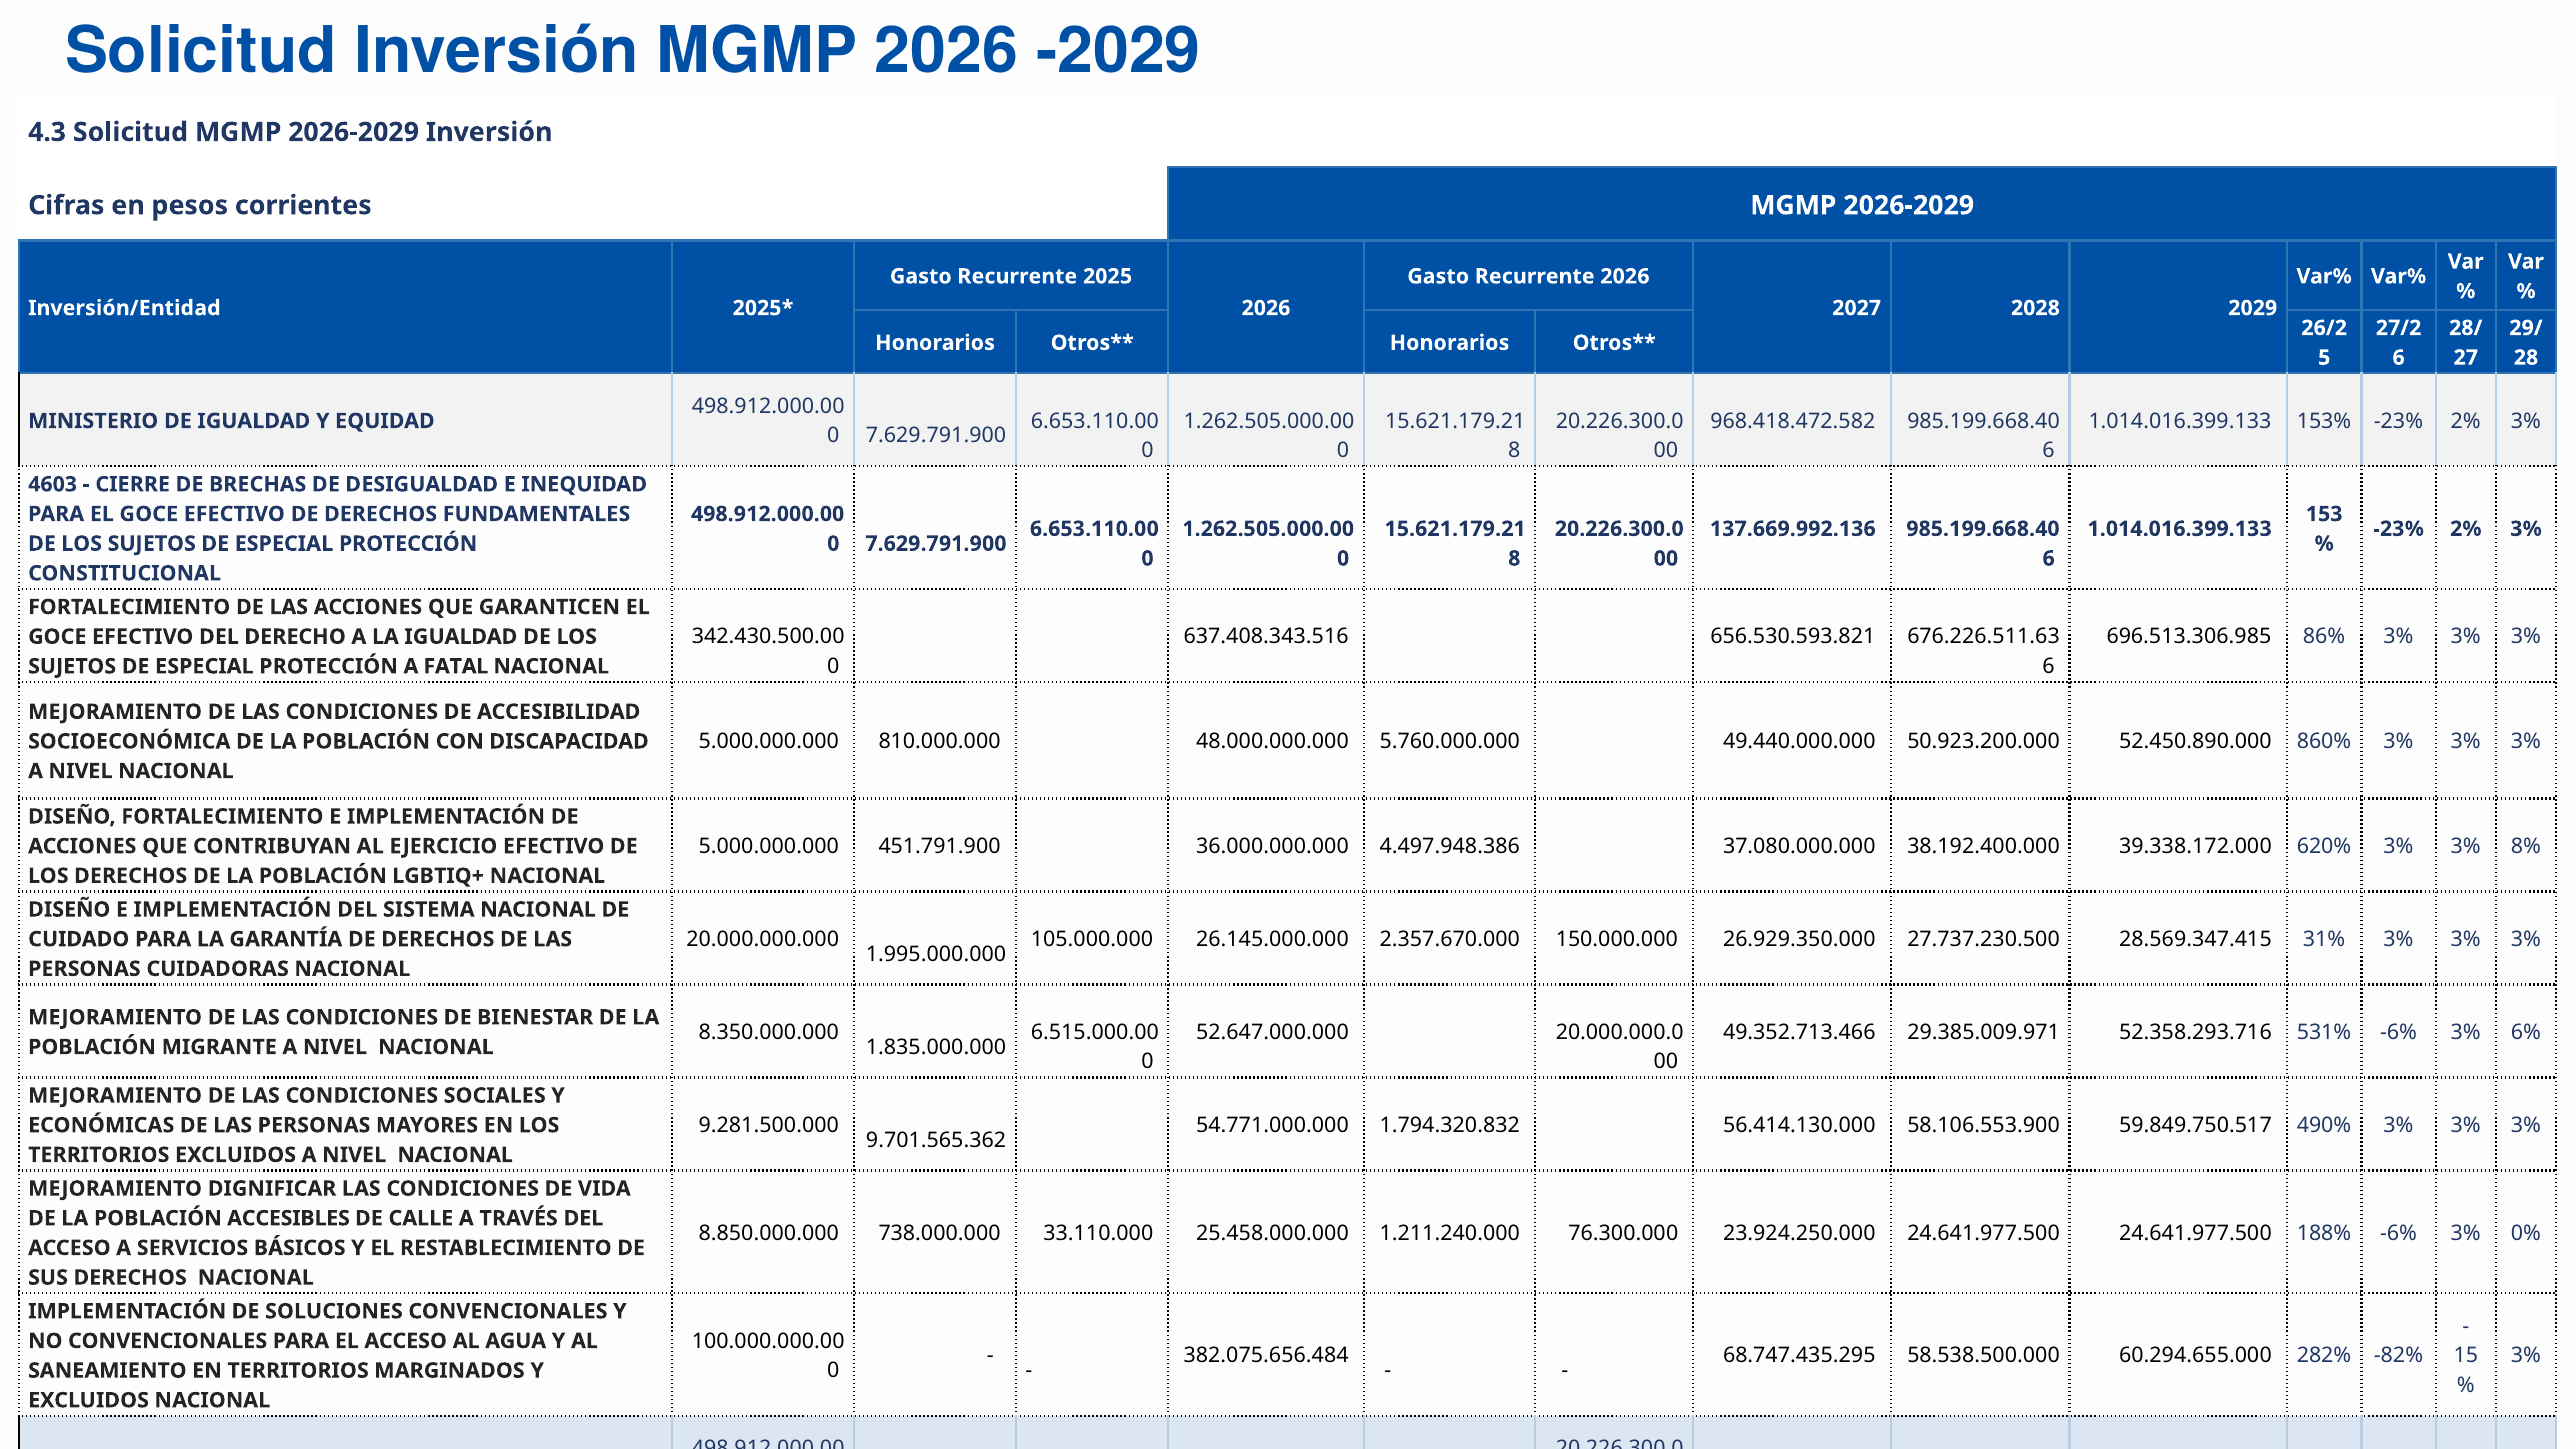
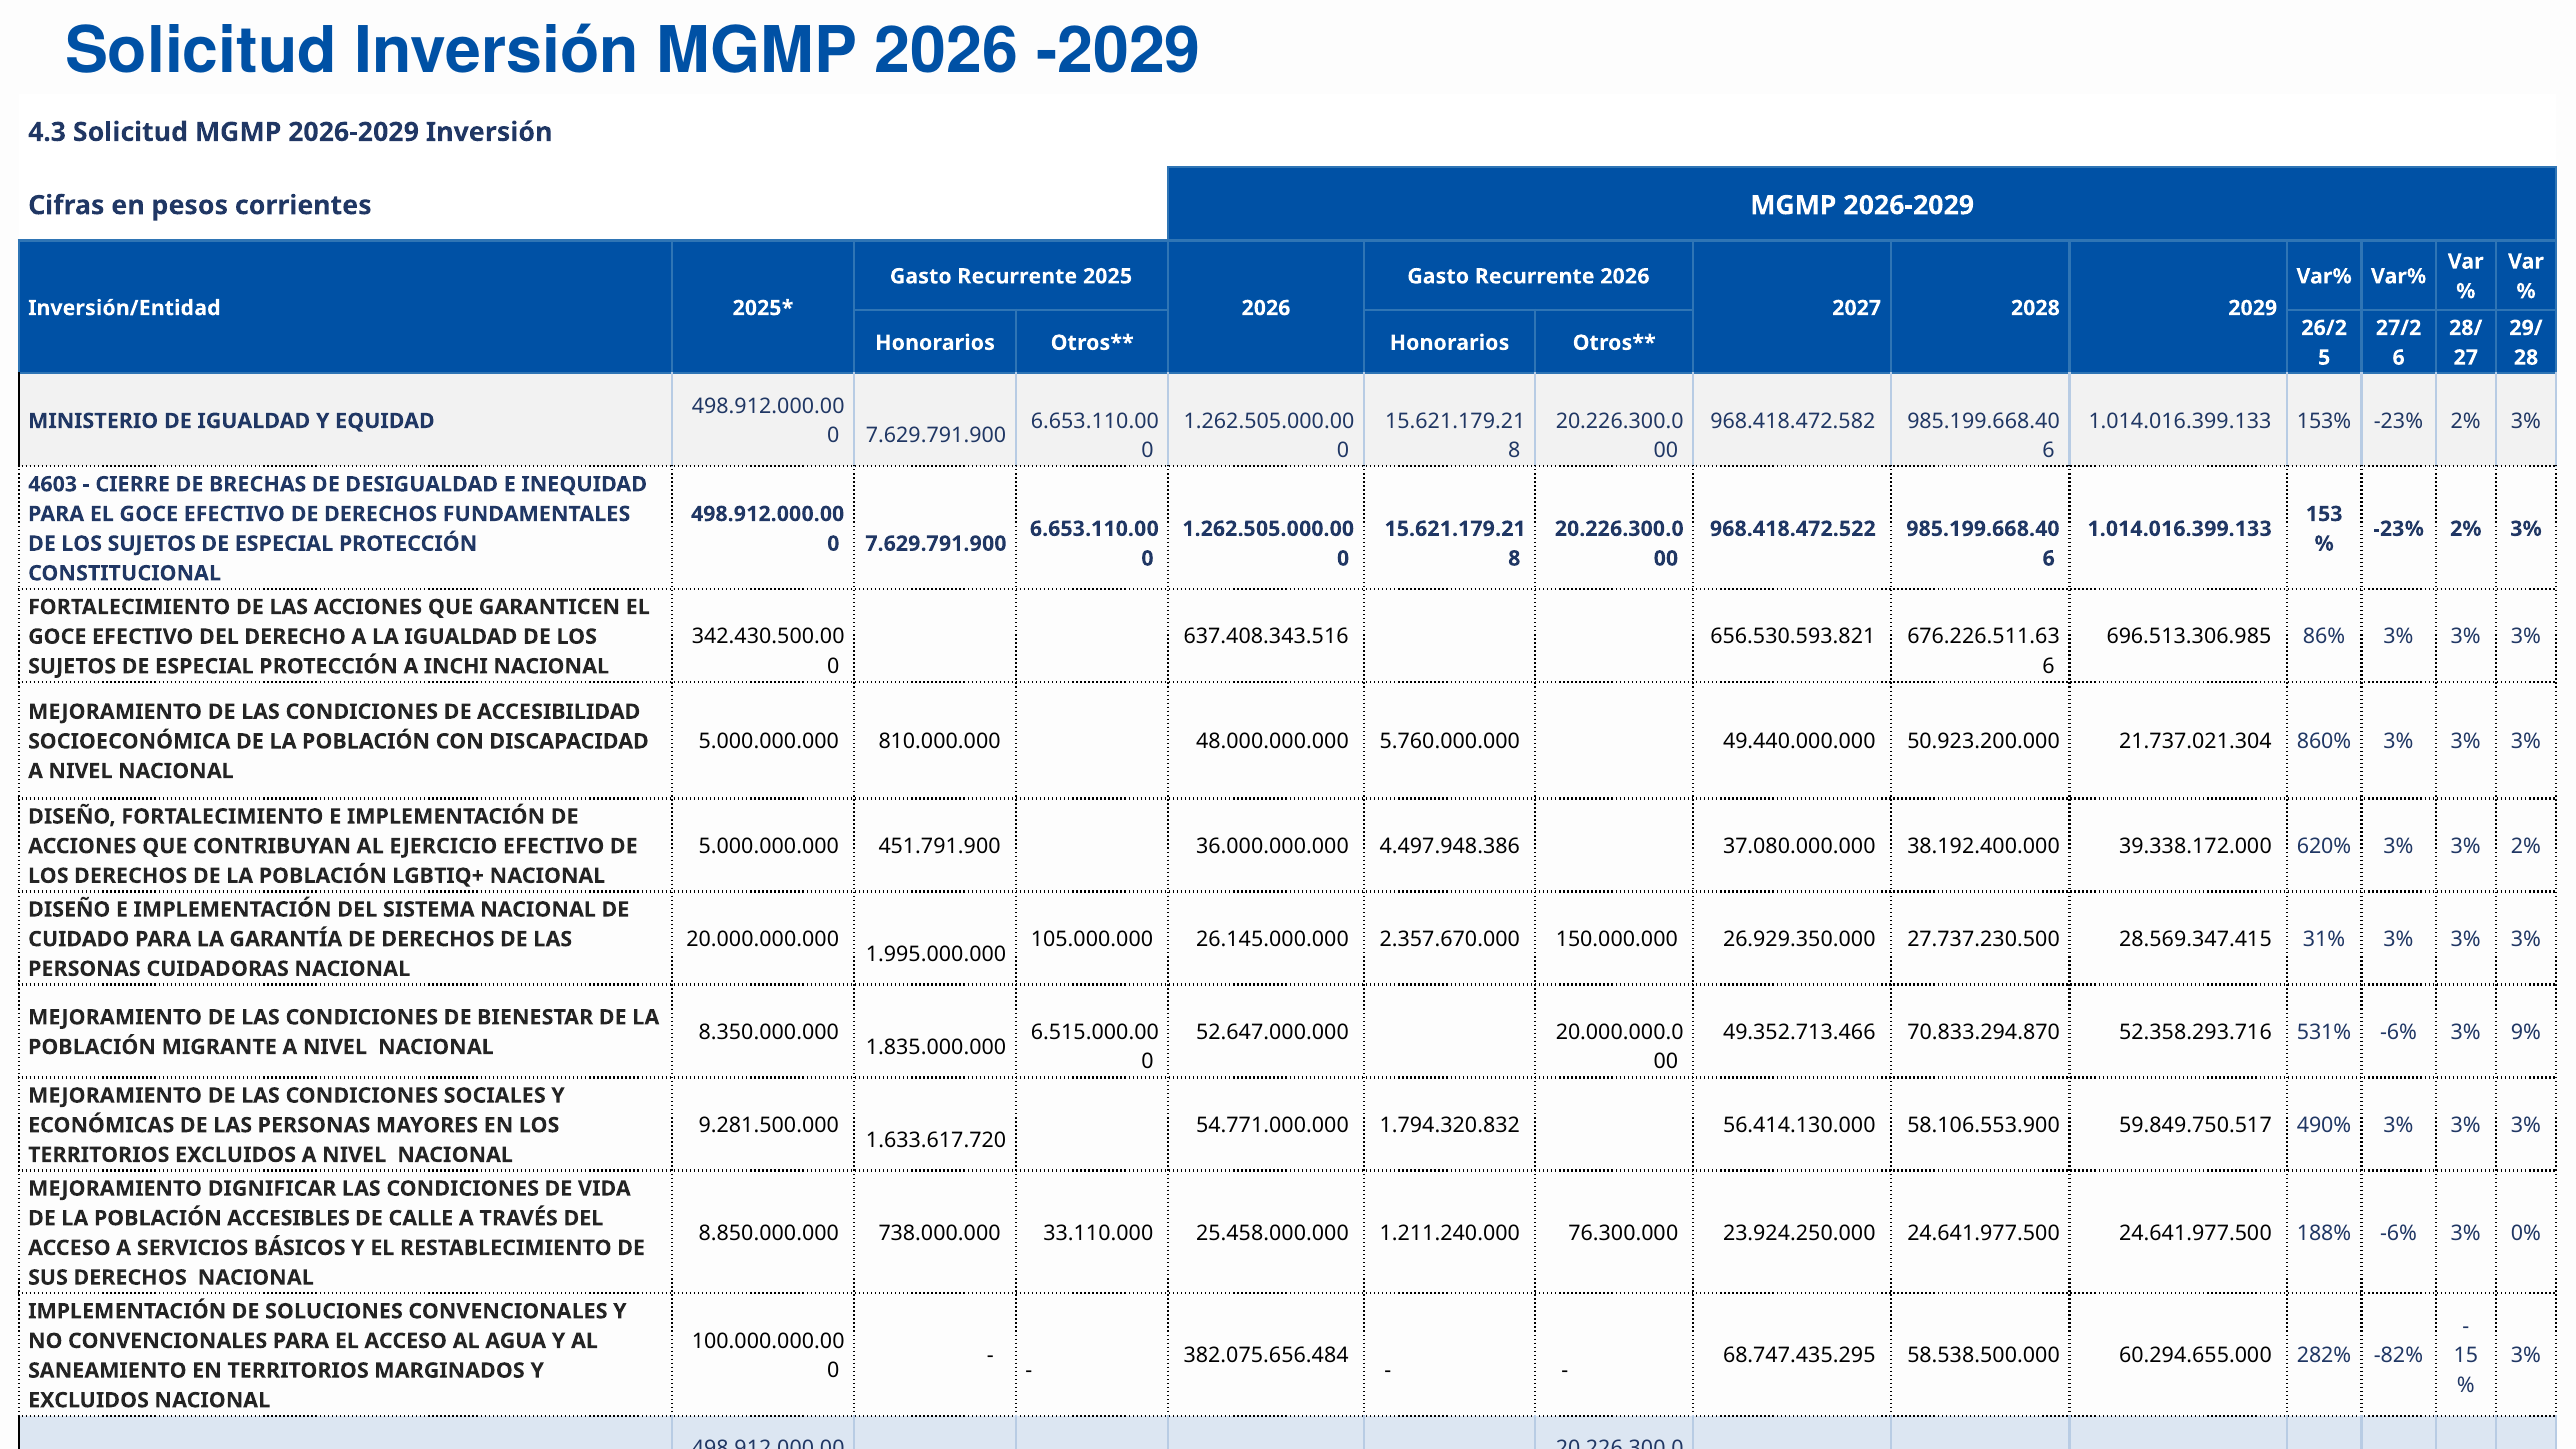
137.669.992.136: 137.669.992.136 -> 968.418.472.522 (1793, 529)
FATAL: FATAL -> INCHI (456, 666)
52.450.890.000: 52.450.890.000 -> 21.737.021.304 (2195, 741)
3% 8%: 8% -> 2% (2526, 846)
29.385.009.971: 29.385.009.971 -> 70.833.294.870 (1984, 1032)
6%: 6% -> 9% (2526, 1032)
9.701.565.362: 9.701.565.362 -> 1.633.617.720 (936, 1140)
